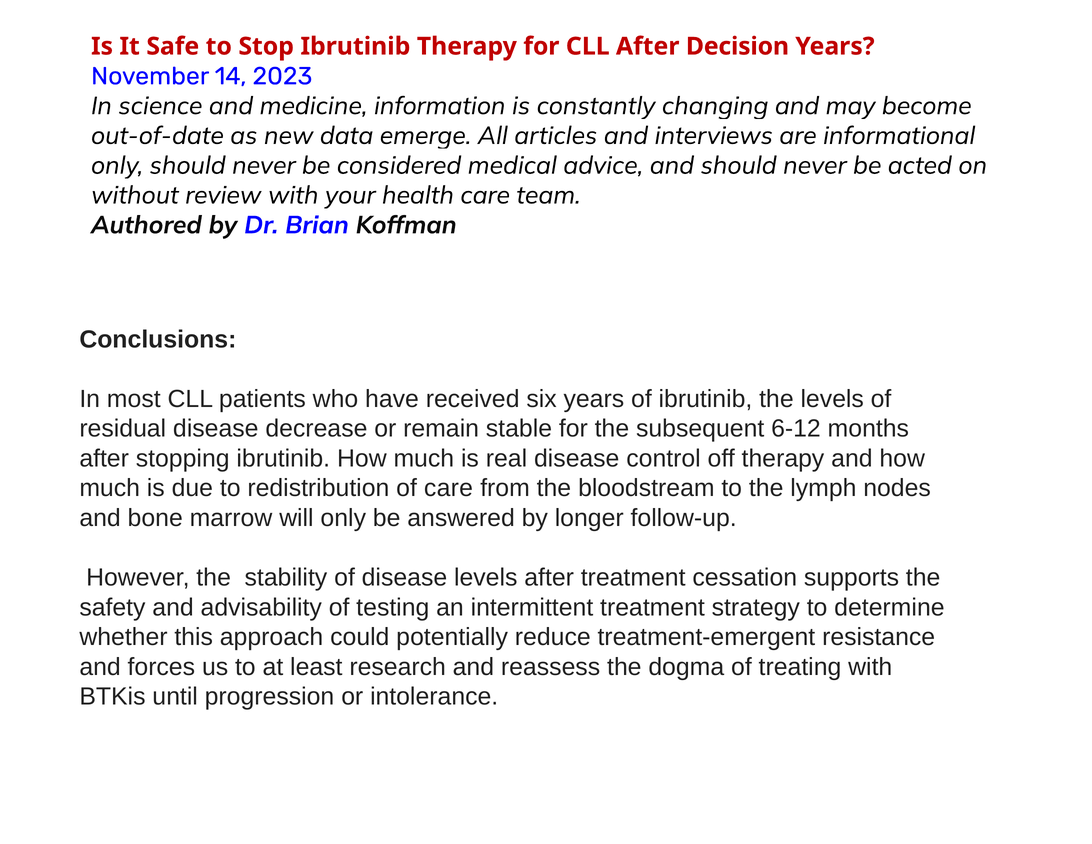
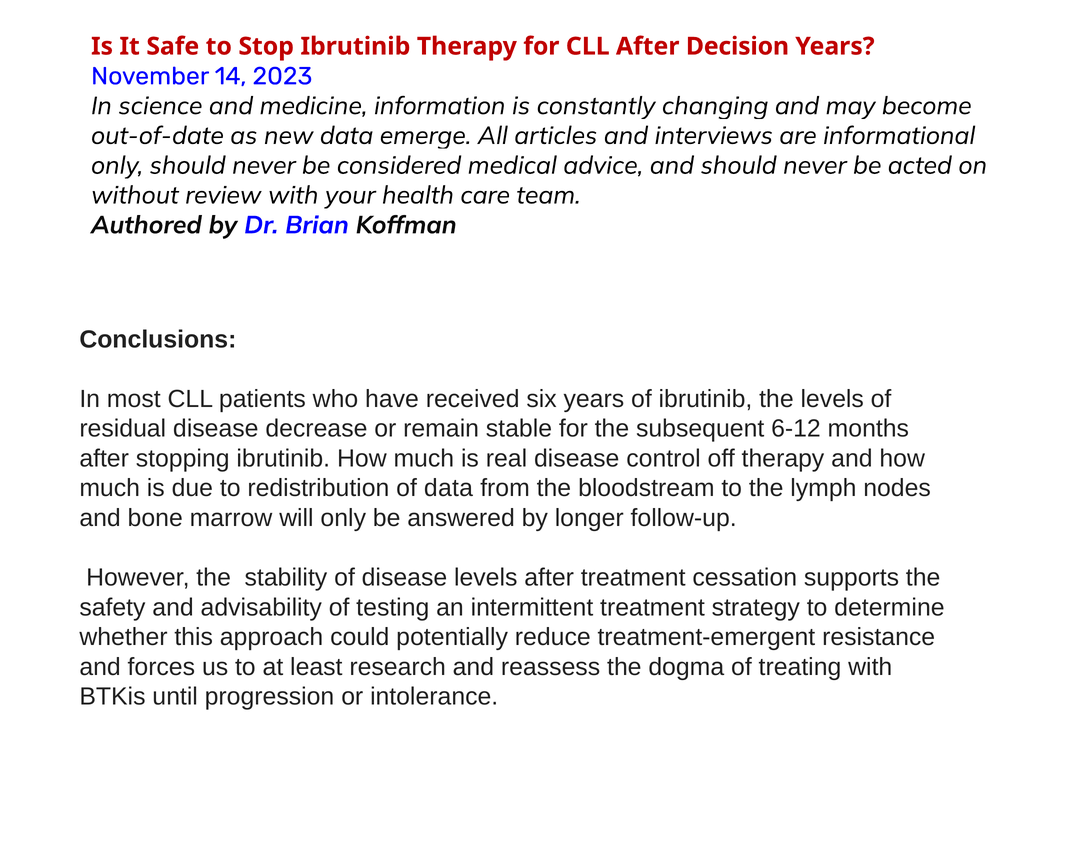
of care: care -> data (448, 488)
